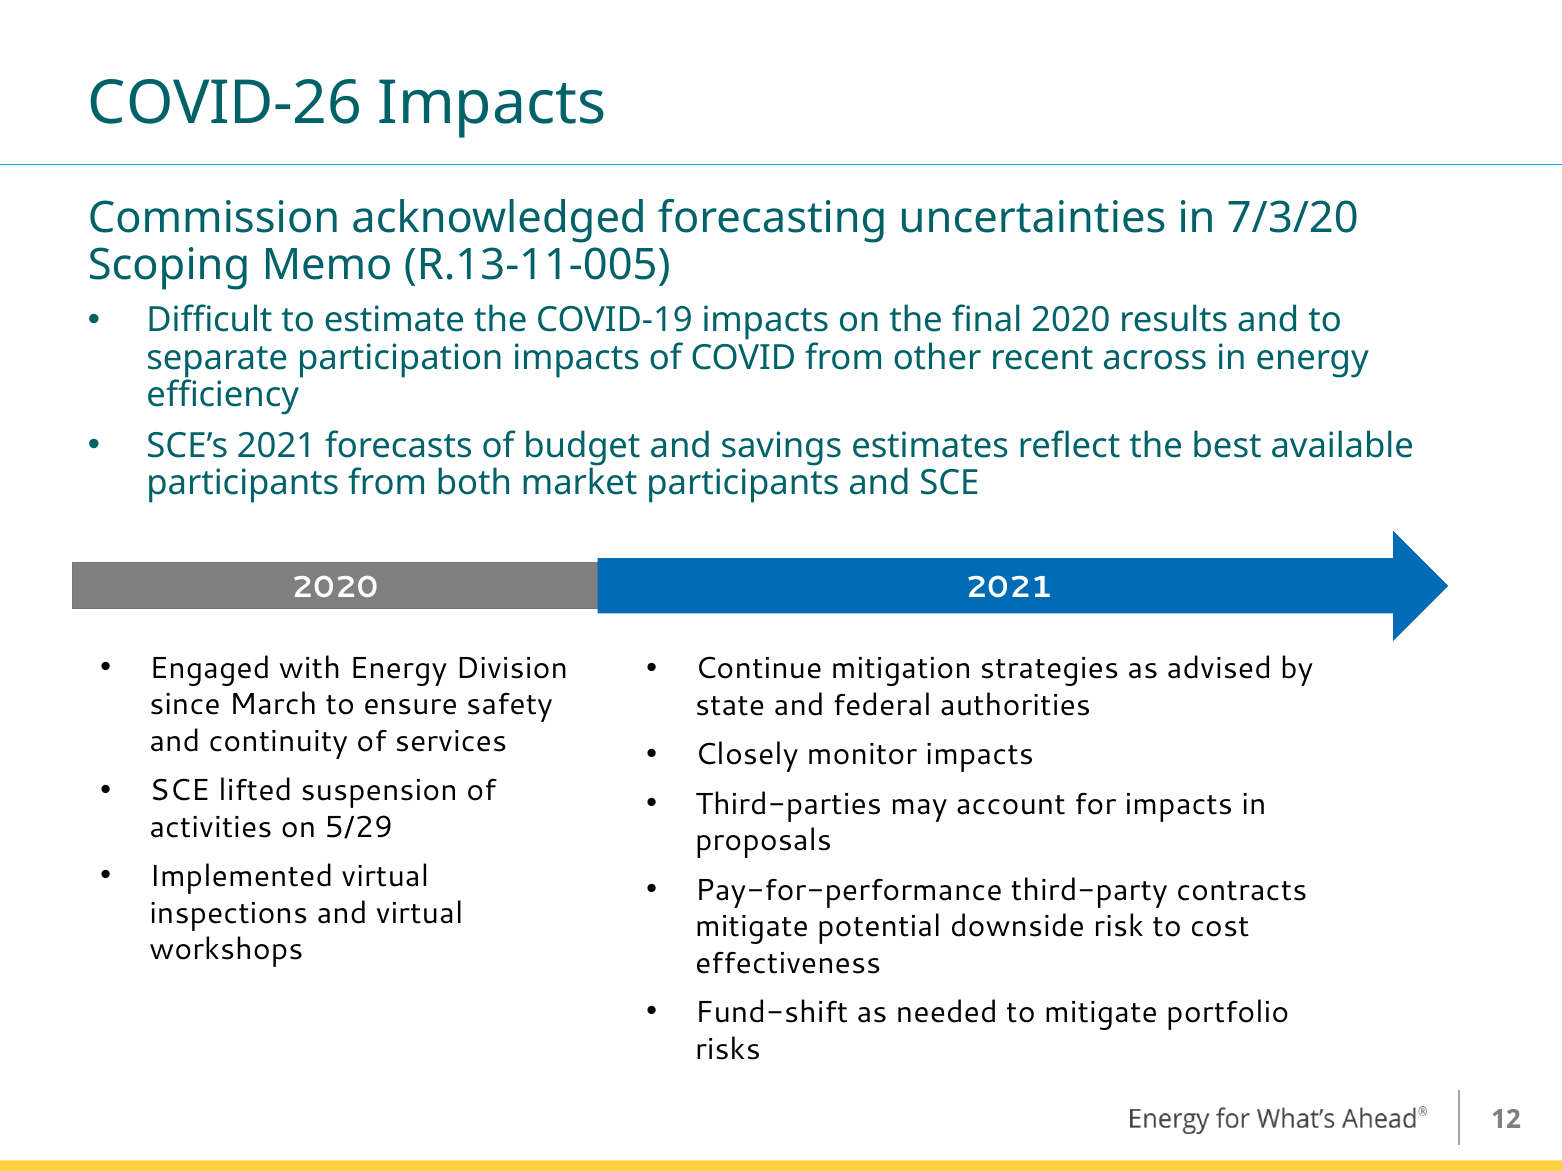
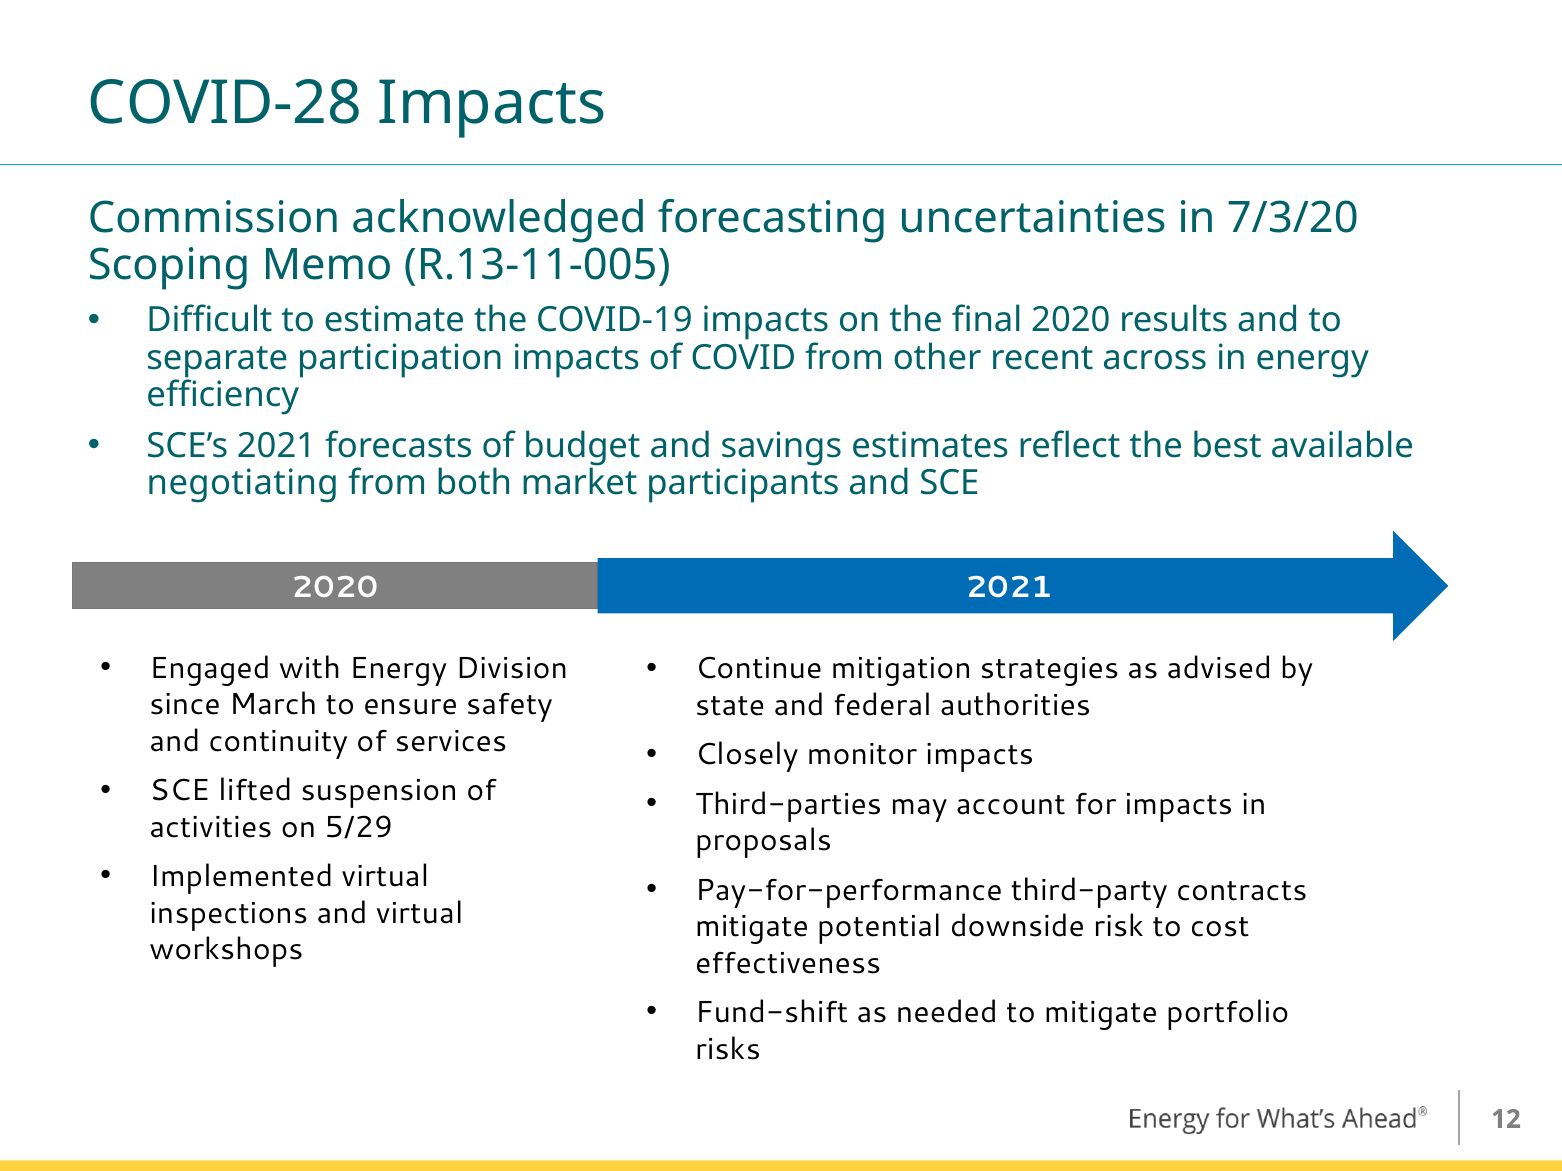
COVID-26: COVID-26 -> COVID-28 (225, 104)
participants: participants -> negotiating (243, 483)
